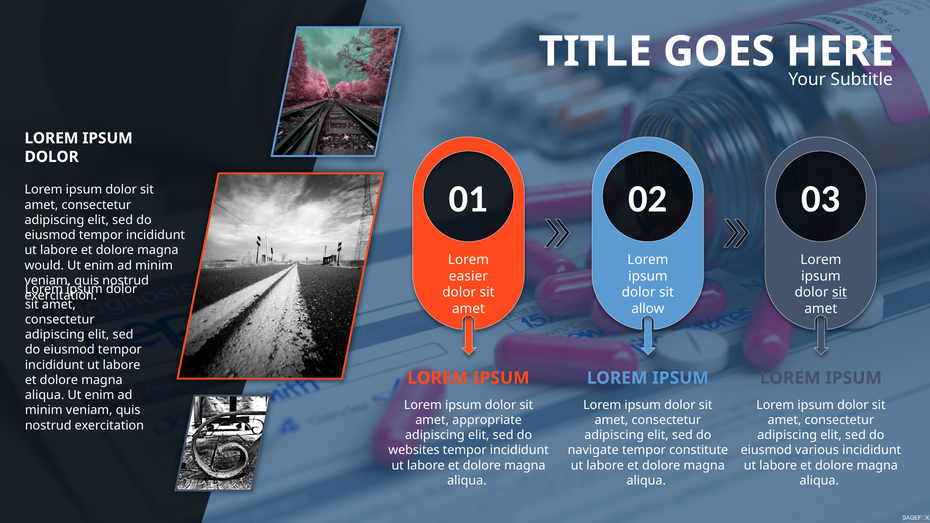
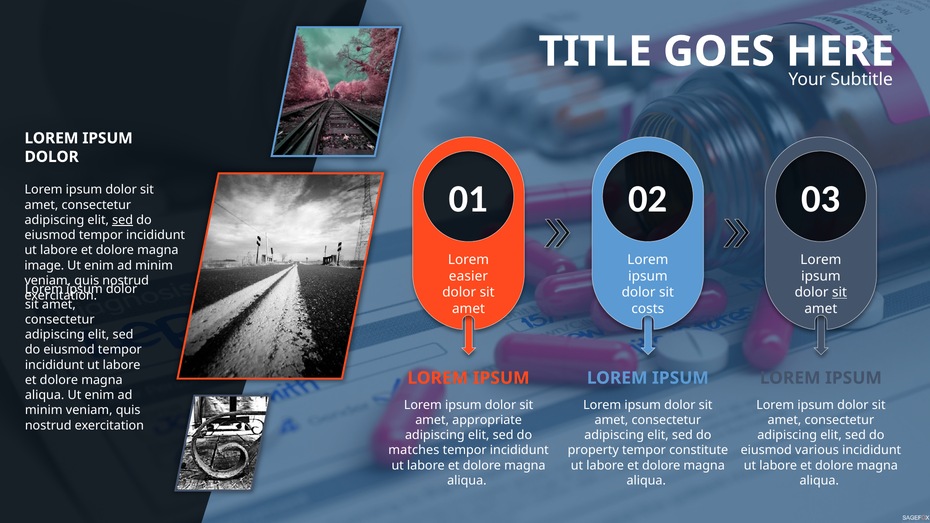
sed underline: none -> present (123, 220)
would: would -> image (44, 265)
allow: allow -> costs (648, 309)
websites: websites -> matches (414, 450)
navigate: navigate -> property (593, 450)
